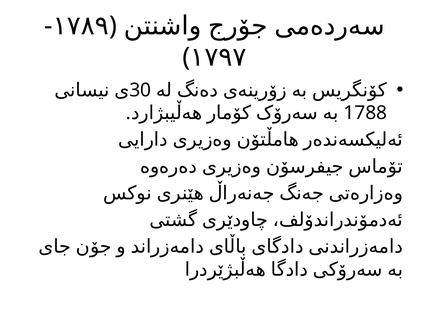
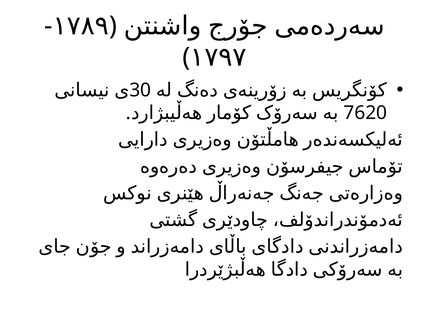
1788: 1788 -> 7620 (365, 113)
